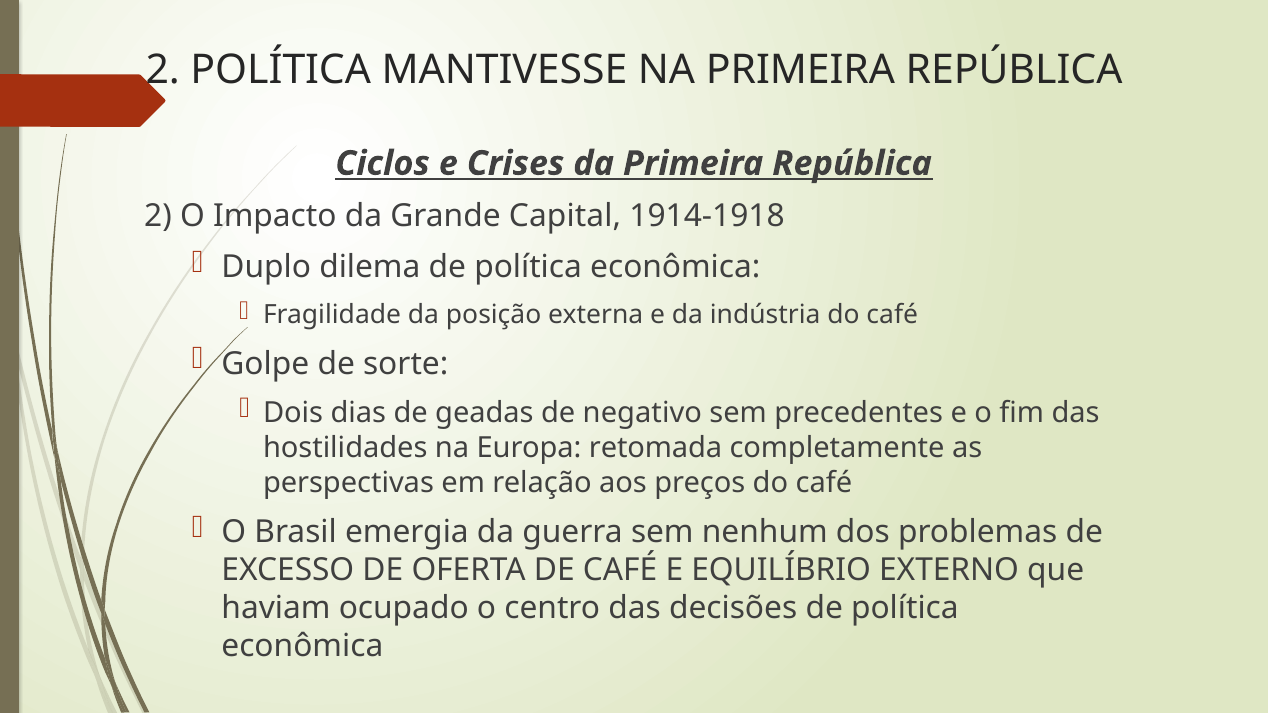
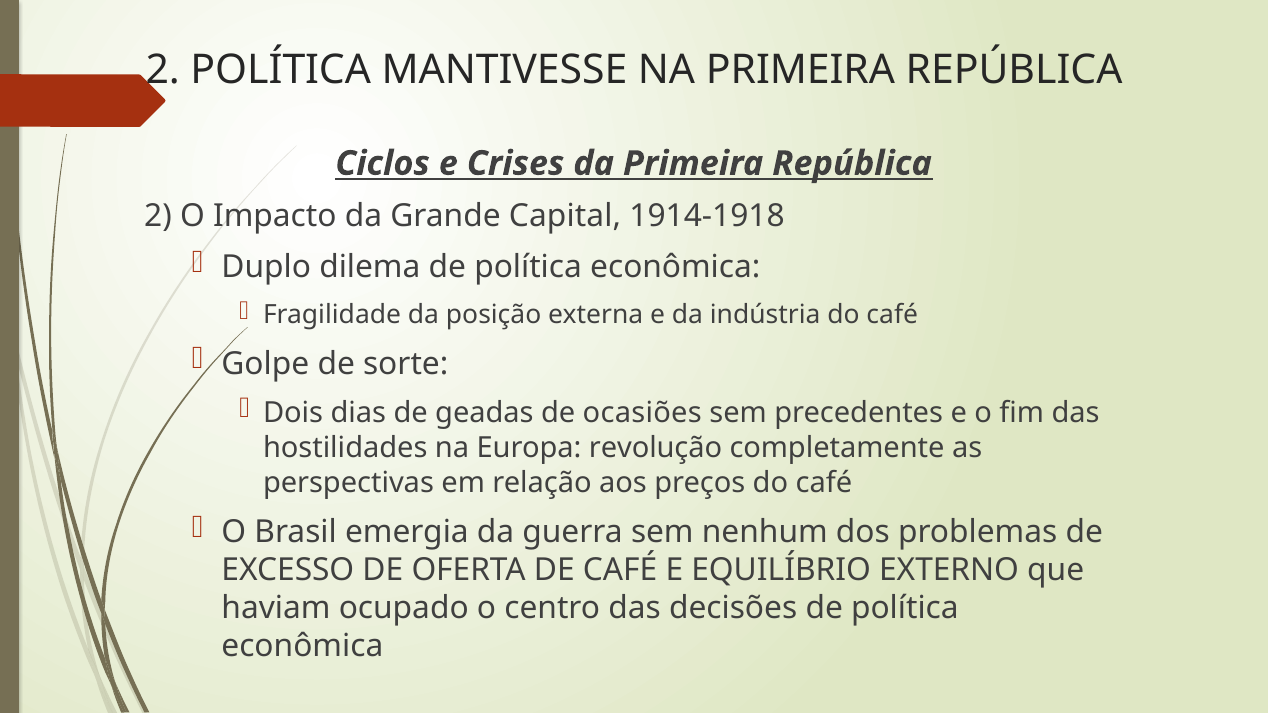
negativo: negativo -> ocasiões (642, 413)
retomada: retomada -> revolução (656, 448)
